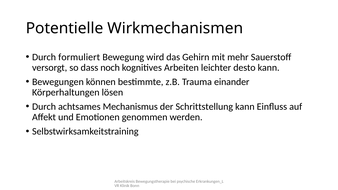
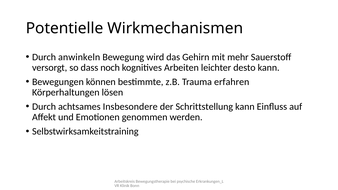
formuliert: formuliert -> anwinkeln (79, 57)
einander: einander -> erfahren (232, 82)
Mechanismus: Mechanismus -> Insbesondere (130, 107)
